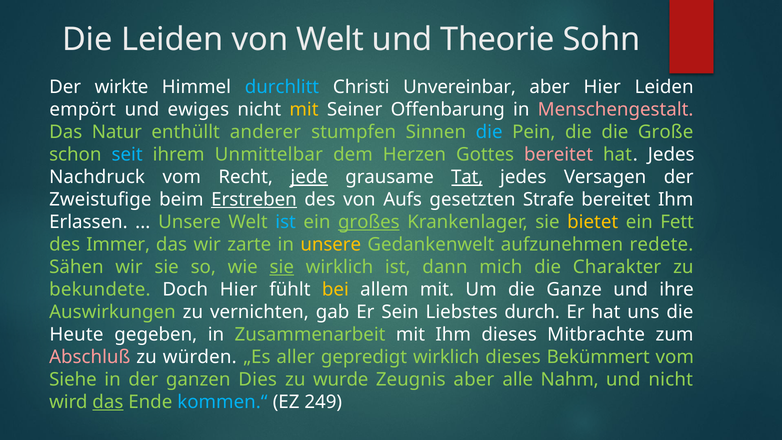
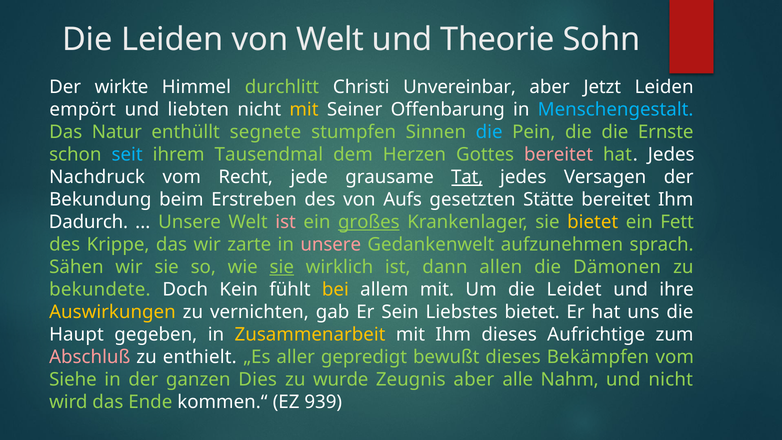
durchlitt colour: light blue -> light green (282, 87)
aber Hier: Hier -> Jetzt (602, 87)
ewiges: ewiges -> liebten (198, 110)
Menschengestalt colour: pink -> light blue (616, 110)
anderer: anderer -> segnete (265, 132)
Große: Große -> Ernste (666, 132)
Unmittelbar: Unmittelbar -> Tausendmal (269, 155)
jede underline: present -> none (309, 177)
Zweistufige: Zweistufige -> Bekundung (100, 200)
Erstreben underline: present -> none (254, 200)
Strafe: Strafe -> Stätte (549, 200)
Erlassen: Erlassen -> Dadurch (88, 222)
ist colour: light blue -> pink (286, 222)
Immer: Immer -> Krippe (118, 244)
unsere colour: yellow -> pink (331, 244)
redete: redete -> sprach (662, 244)
mich: mich -> allen (501, 267)
Charakter: Charakter -> Dämonen (617, 267)
Doch Hier: Hier -> Kein (239, 289)
Ganze: Ganze -> Leidet (574, 289)
Auswirkungen colour: light green -> yellow (112, 312)
Liebstes durch: durch -> bietet (532, 312)
Heute: Heute -> Haupt (76, 334)
Zusammenarbeit colour: light green -> yellow (310, 334)
Mitbrachte: Mitbrachte -> Aufrichtige (596, 334)
würden: würden -> enthielt (200, 357)
gepredigt wirklich: wirklich -> bewußt (446, 357)
Bekümmert: Bekümmert -> Bekämpfen (598, 357)
das underline: present -> none (108, 402)
kommen.“ colour: light blue -> white (222, 402)
249: 249 -> 939 (323, 402)
